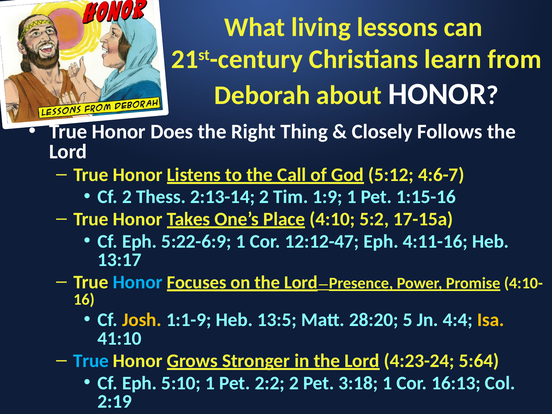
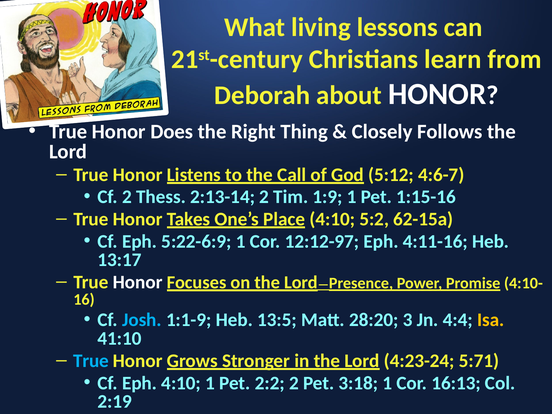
17-15a: 17-15a -> 62-15a (423, 219)
12:12-47: 12:12-47 -> 12:12-97 (322, 241)
Honor colour: light blue -> white (138, 282)
Josh colour: yellow -> light blue (142, 320)
5: 5 -> 3 (408, 320)
5:64: 5:64 -> 5:71 (479, 361)
Eph 5:10: 5:10 -> 4:10 (181, 383)
